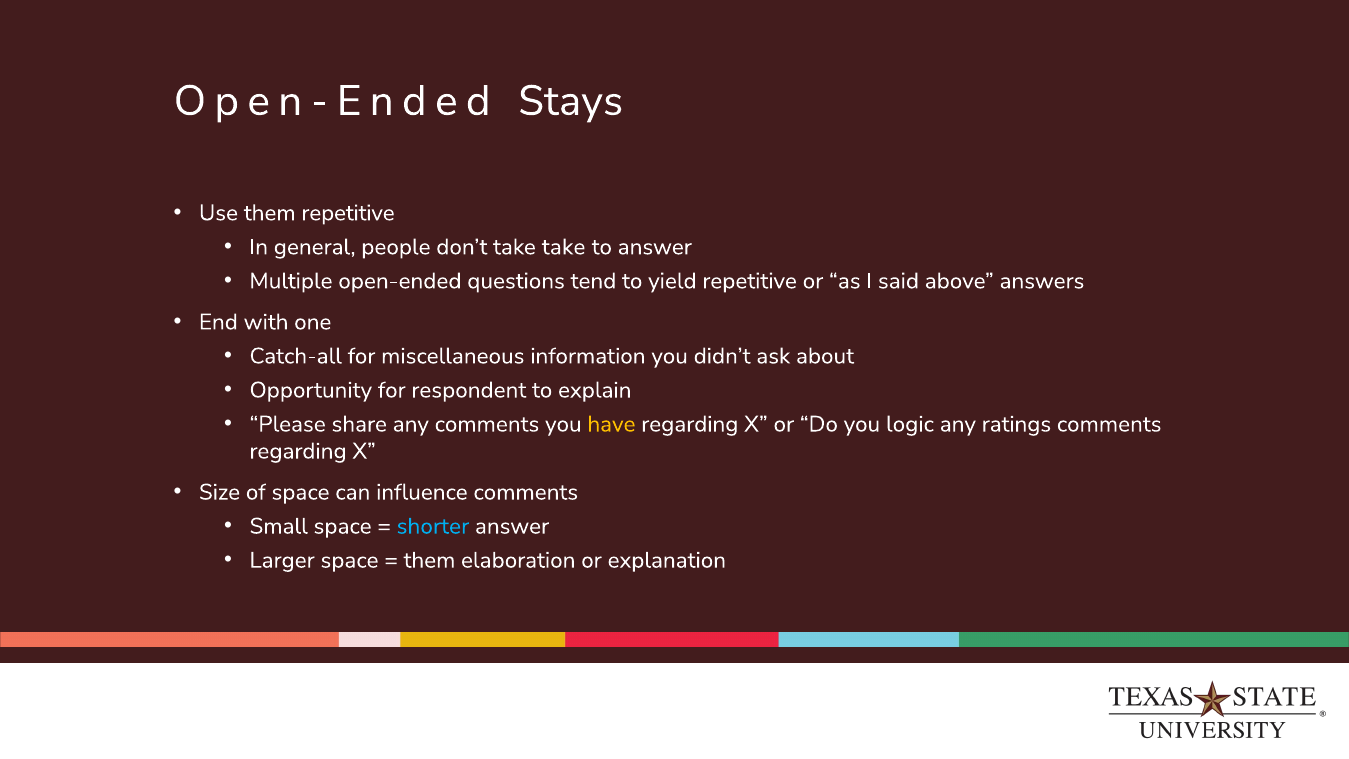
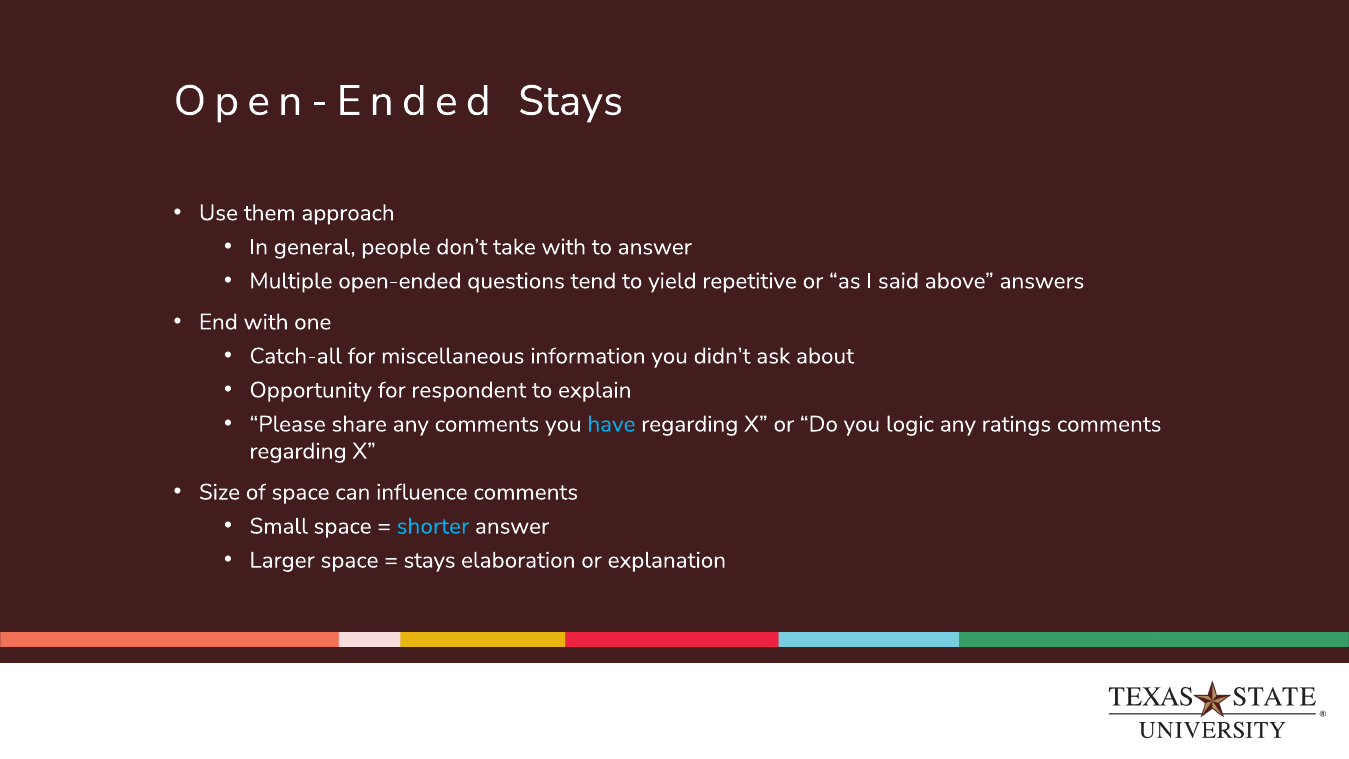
them repetitive: repetitive -> approach (348, 213)
take take: take -> with (564, 247)
have colour: yellow -> light blue (611, 424)
them: them -> stays (430, 560)
